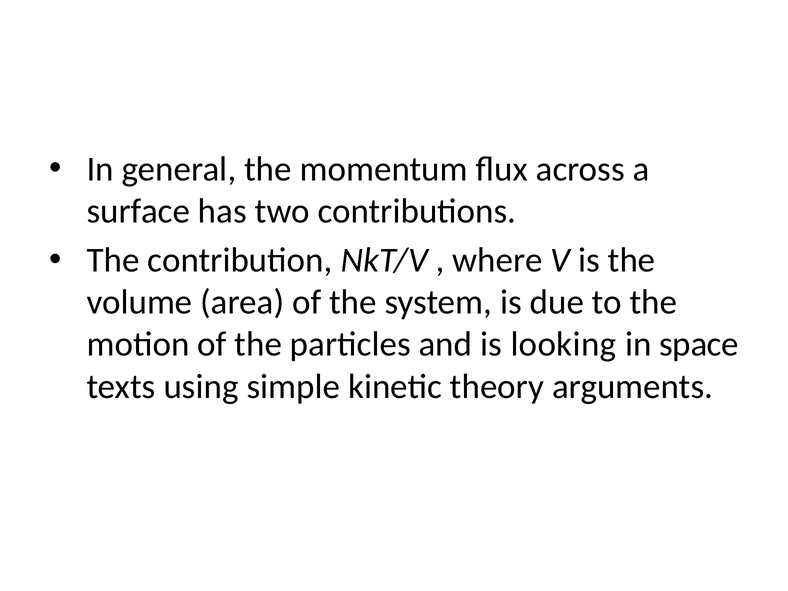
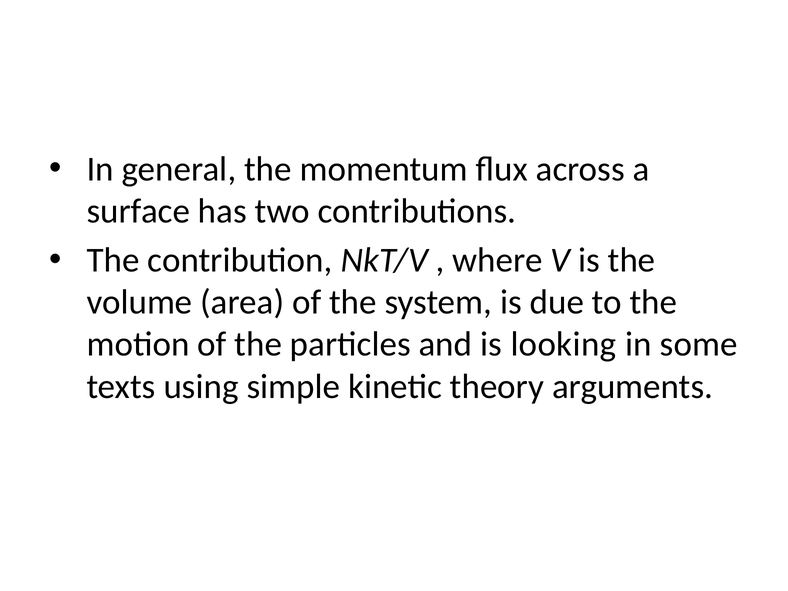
space: space -> some (699, 344)
